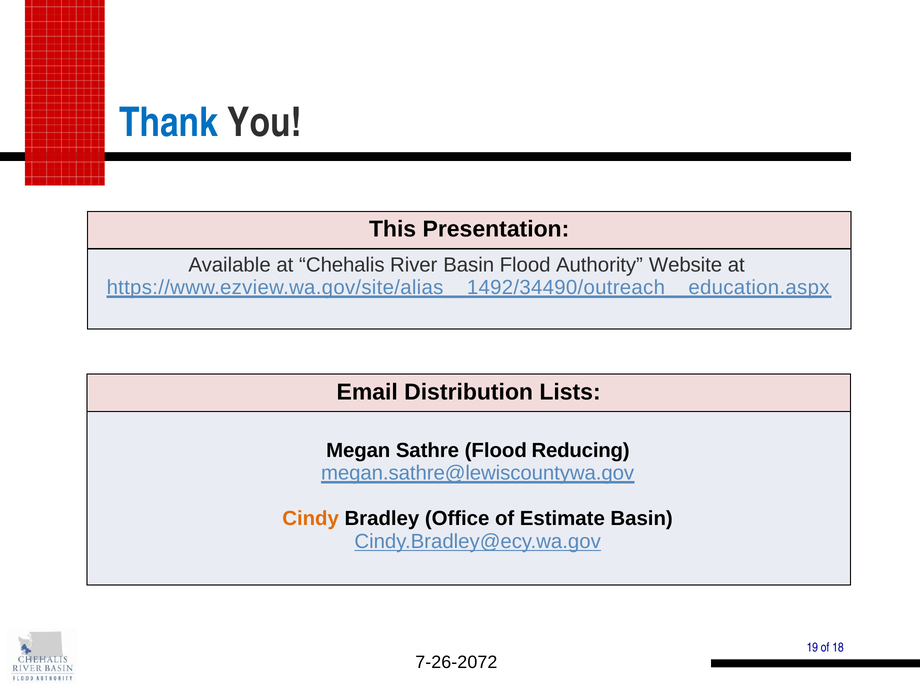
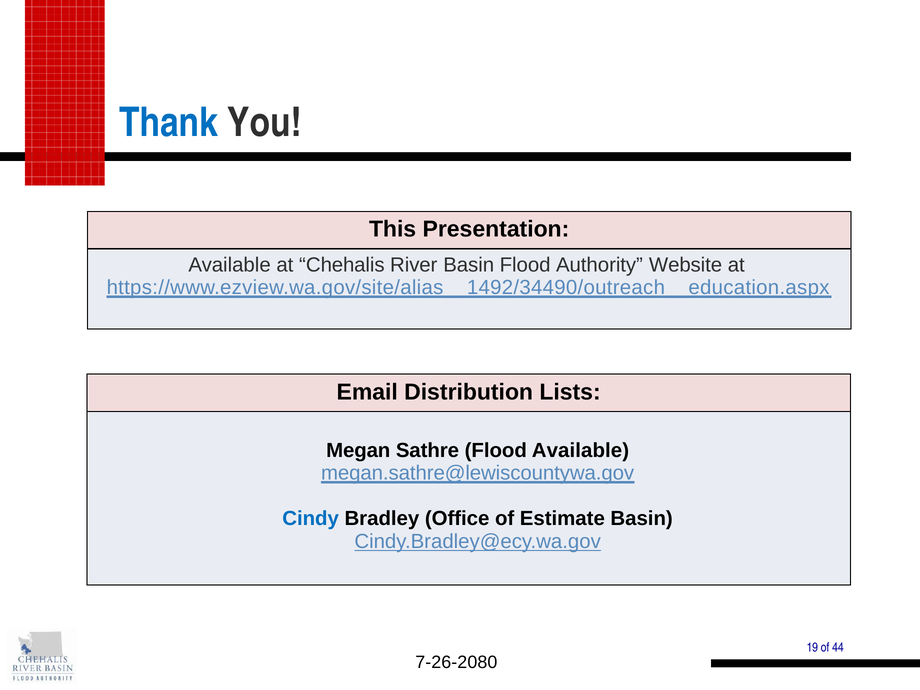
Flood Reducing: Reducing -> Available (580, 450)
Cindy colour: orange -> blue (311, 519)
18: 18 -> 44 (838, 647)
7-26-2072: 7-26-2072 -> 7-26-2080 (456, 662)
